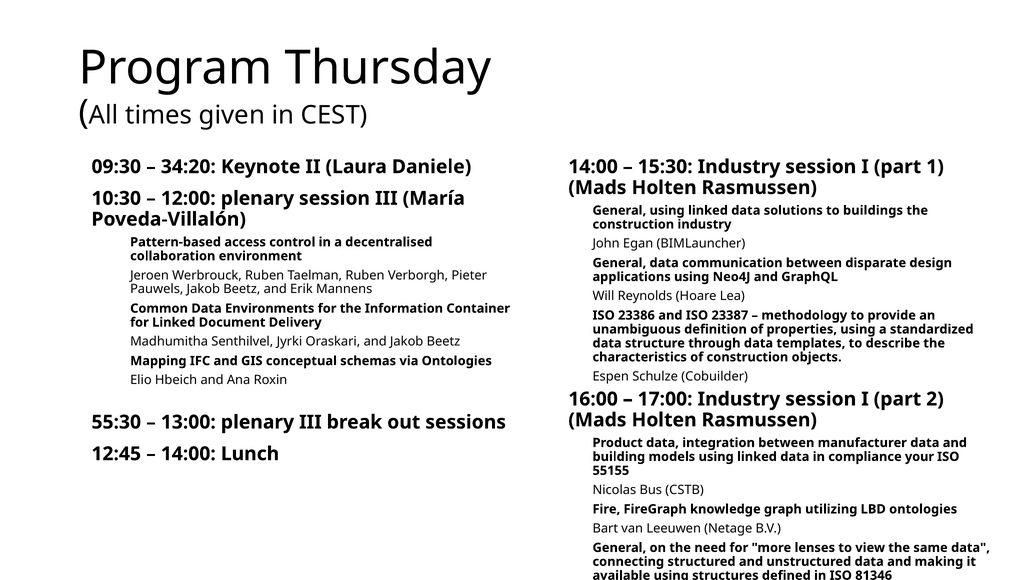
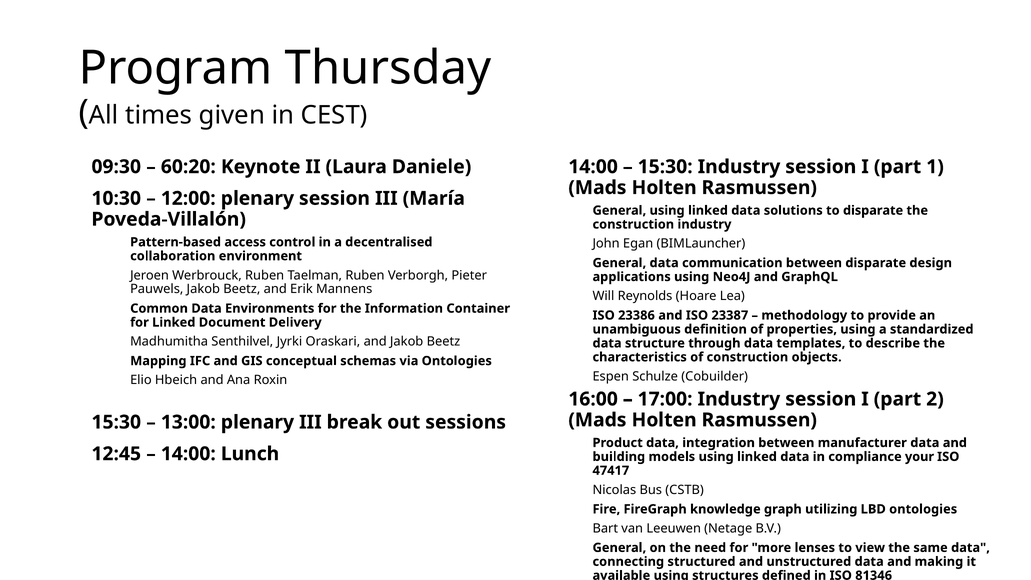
34:20: 34:20 -> 60:20 (188, 167)
to buildings: buildings -> disparate (873, 210)
55:30: 55:30 -> 15:30 (116, 422)
55155: 55155 -> 47417 (611, 471)
